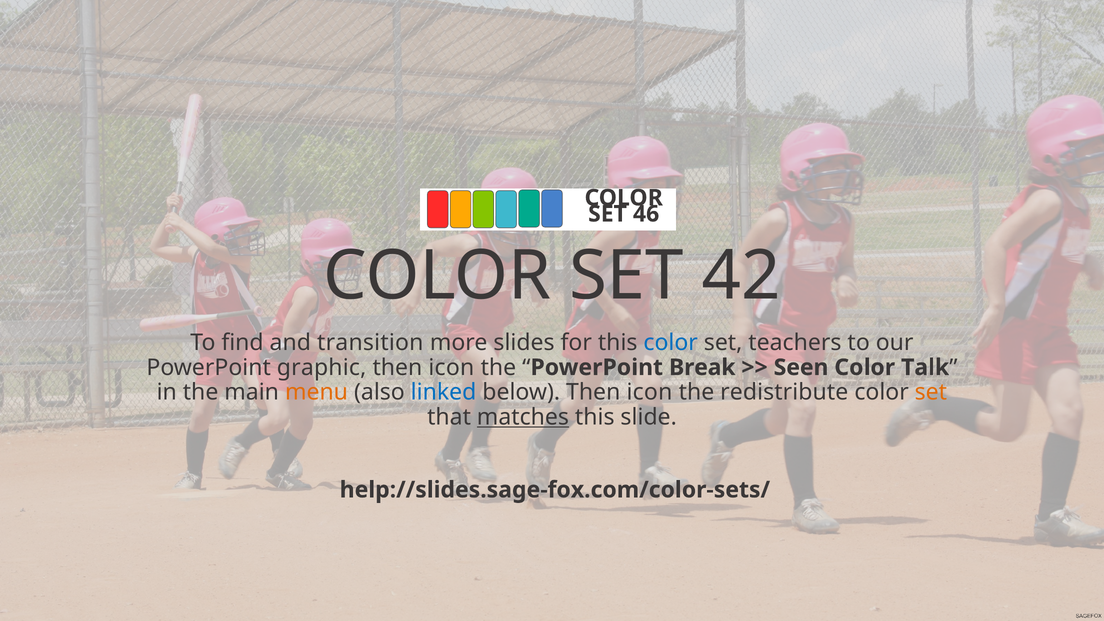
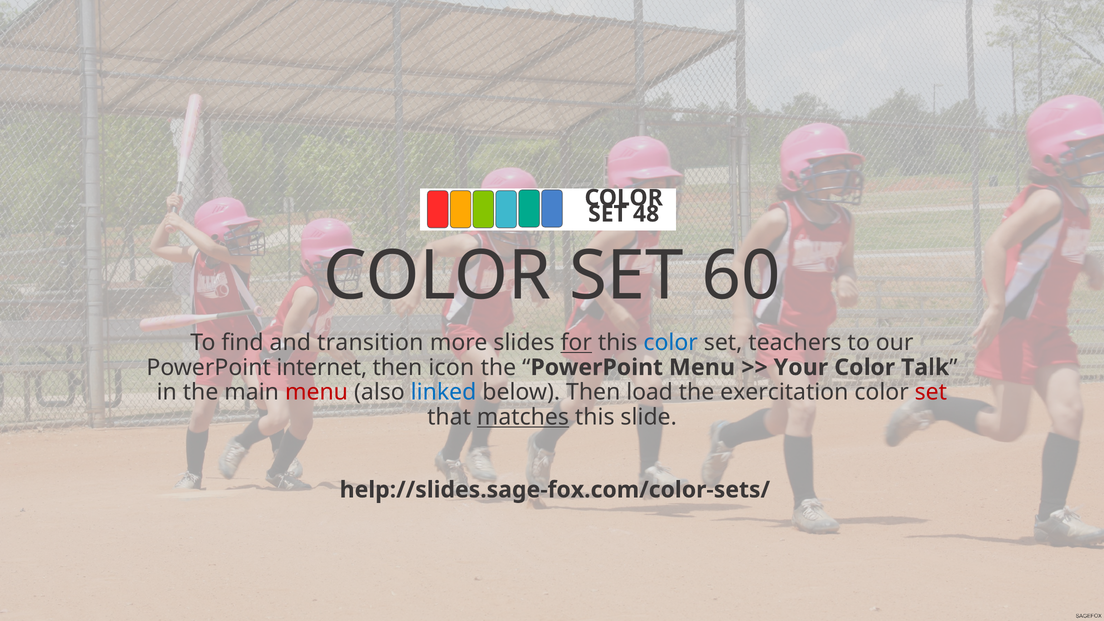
46: 46 -> 48 (646, 214)
42: 42 -> 60 (741, 276)
for underline: none -> present (576, 343)
graphic: graphic -> internet (322, 367)
PowerPoint Break: Break -> Menu (702, 367)
Seen: Seen -> Your (801, 367)
menu colour: orange -> red (316, 392)
below Then icon: icon -> load (650, 392)
redistribute: redistribute -> exercitation (784, 392)
set colour: orange -> red (931, 392)
